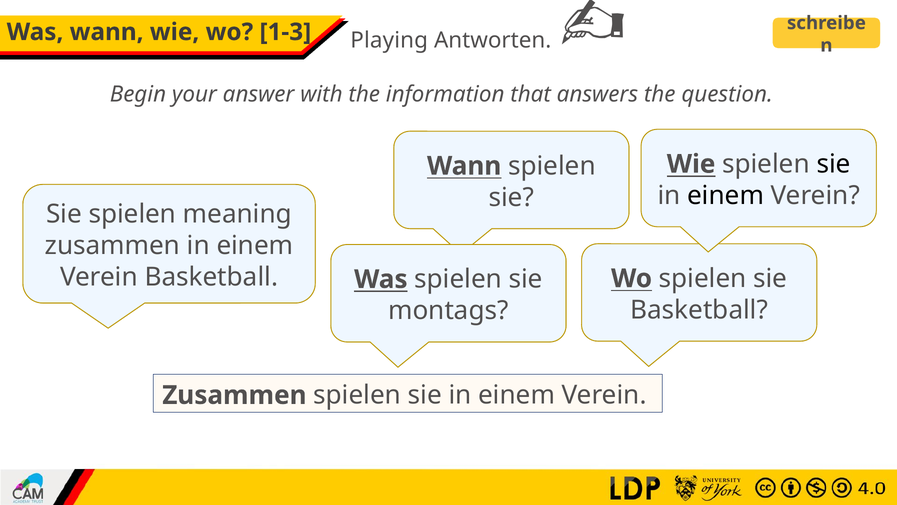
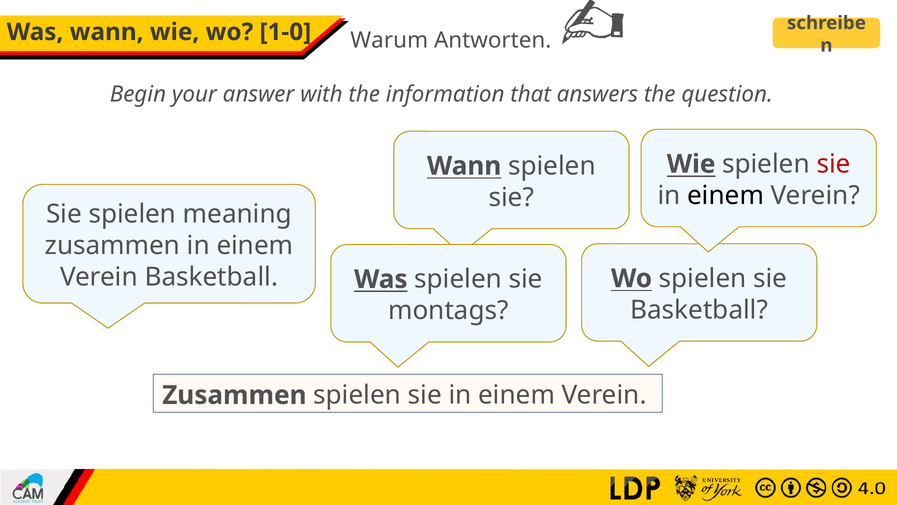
1-3: 1-3 -> 1-0 (285, 32)
Playing: Playing -> Warum (389, 40)
sie colour: black -> red (834, 164)
